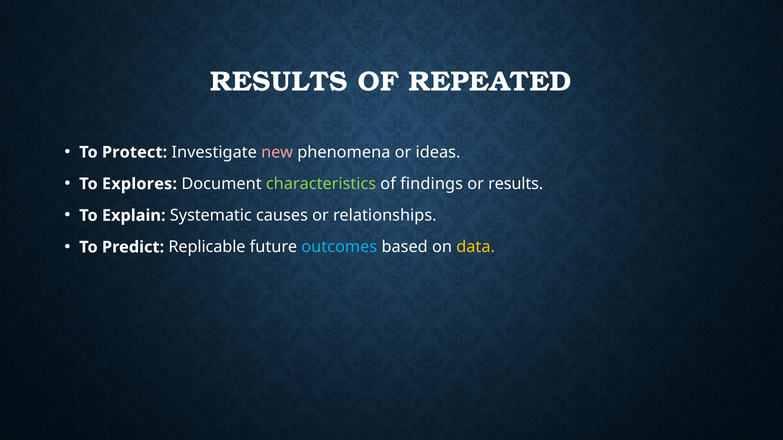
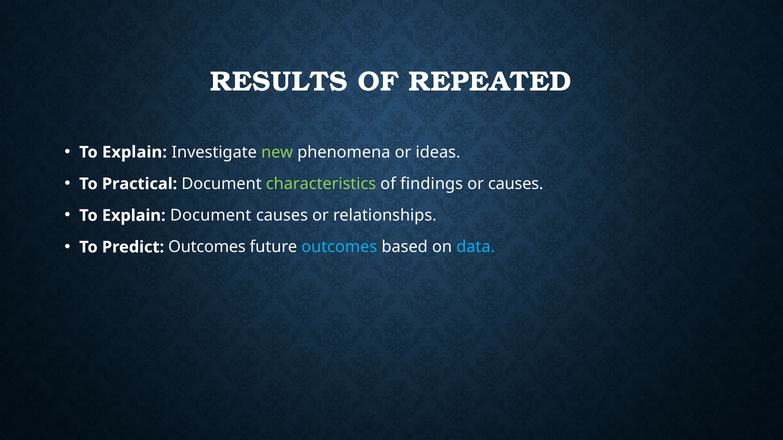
Protect: Protect -> Explain (135, 152)
new colour: pink -> light green (277, 152)
Explores: Explores -> Practical (140, 184)
or results: results -> causes (516, 184)
Explain Systematic: Systematic -> Document (211, 216)
Predict Replicable: Replicable -> Outcomes (207, 247)
data colour: yellow -> light blue (476, 247)
